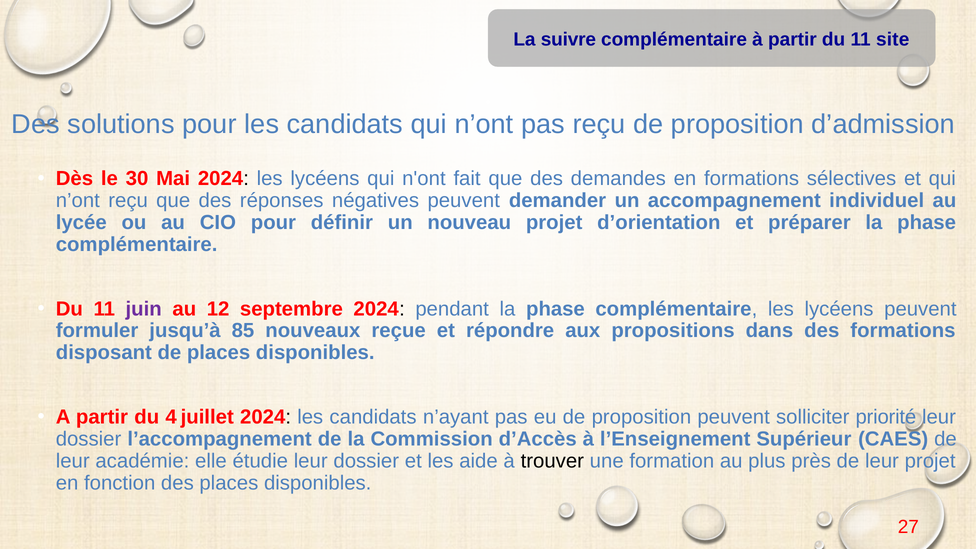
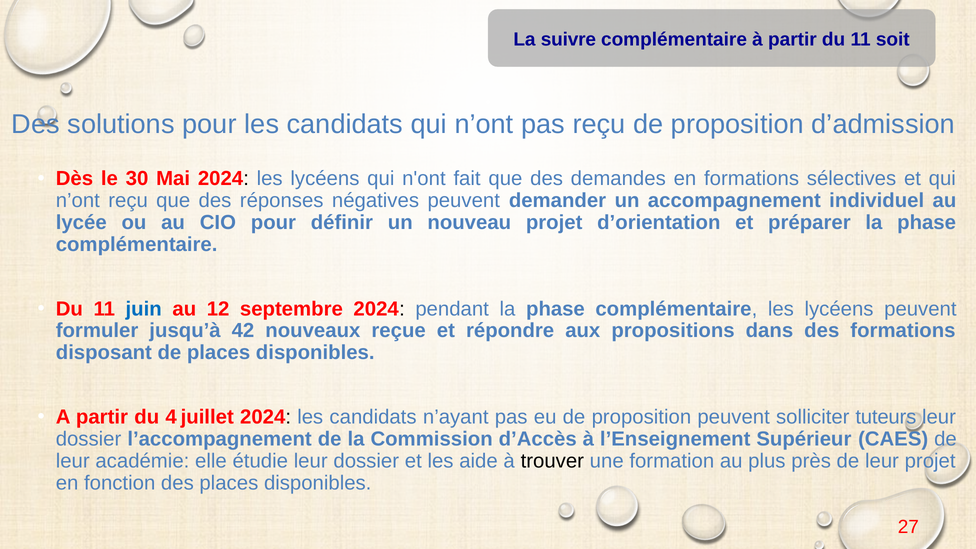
site: site -> soit (893, 39)
juin colour: purple -> blue (144, 309)
85: 85 -> 42 (243, 331)
priorité: priorité -> tuteurs (886, 417)
